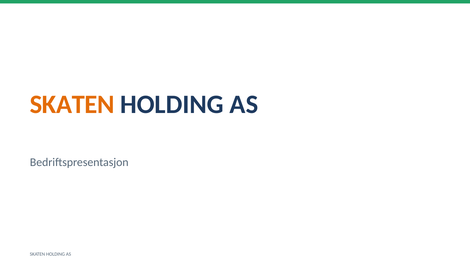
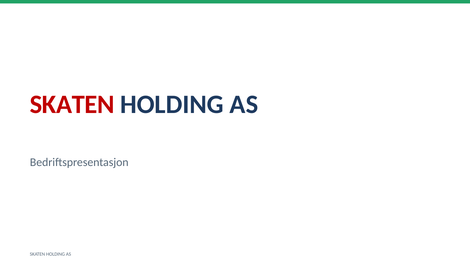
SKATEN colour: orange -> red (72, 104)
